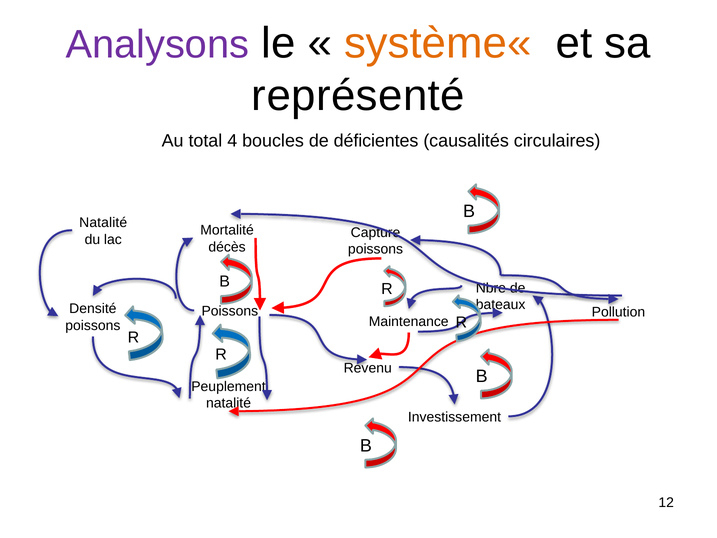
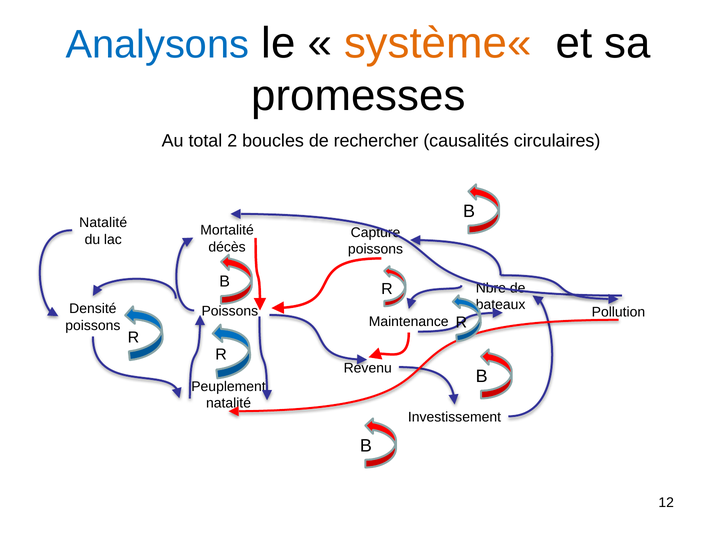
Analysons colour: purple -> blue (157, 44)
représenté: représenté -> promesses (358, 96)
4: 4 -> 2 (232, 141)
déficientes: déficientes -> rechercher (376, 141)
